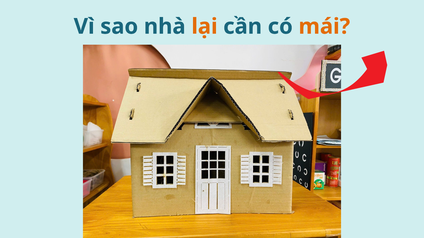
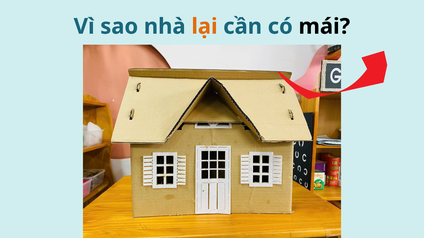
mái colour: orange -> black (324, 27)
